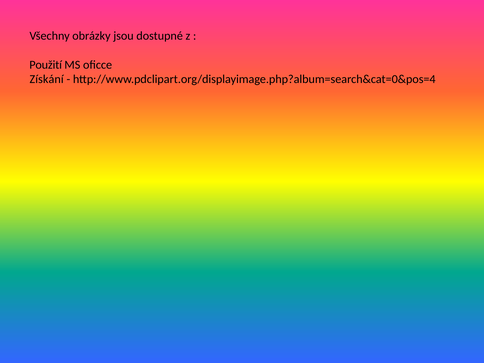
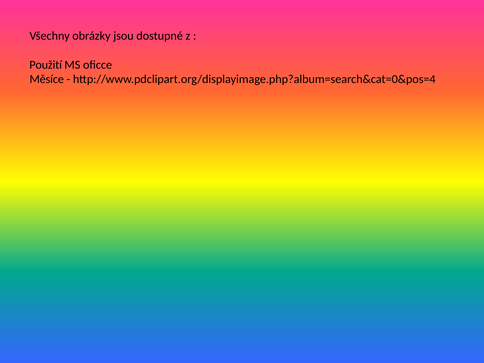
Získání: Získání -> Měsíce (47, 79)
